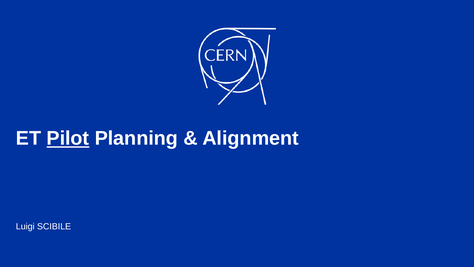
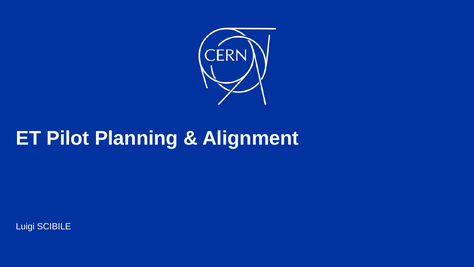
Pilot underline: present -> none (68, 138)
